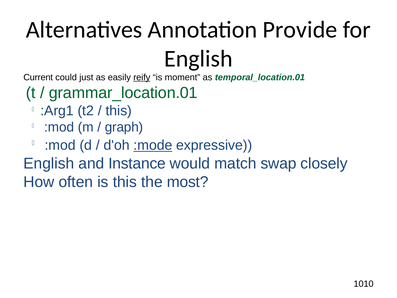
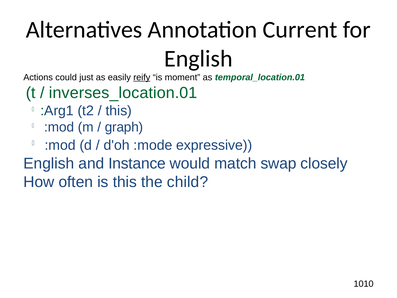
Provide: Provide -> Current (300, 30)
Current: Current -> Actions (38, 77)
grammar_location.01: grammar_location.01 -> inverses_location.01 (123, 93)
:mode underline: present -> none (153, 145)
most: most -> child (188, 182)
